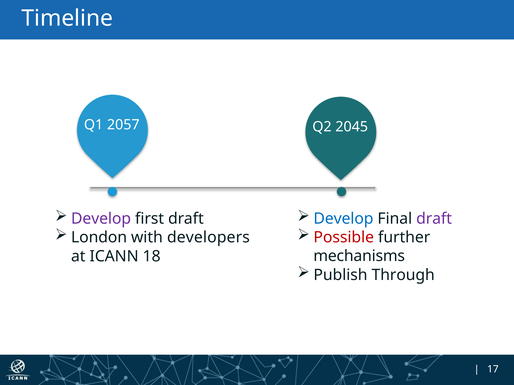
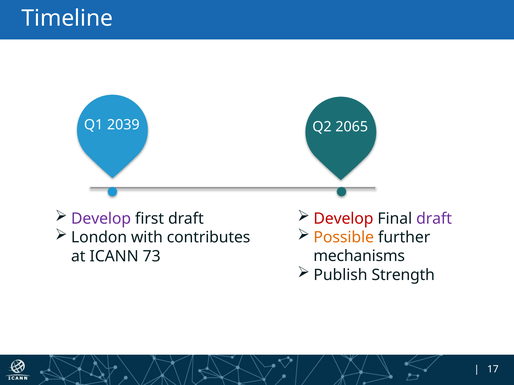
2057: 2057 -> 2039 (123, 125)
2045: 2045 -> 2065 (352, 127)
Develop colour: blue -> red (343, 219)
developers: developers -> contributes (209, 238)
Possible colour: red -> orange (344, 238)
18: 18 -> 73 (152, 256)
Through: Through -> Strength (403, 275)
